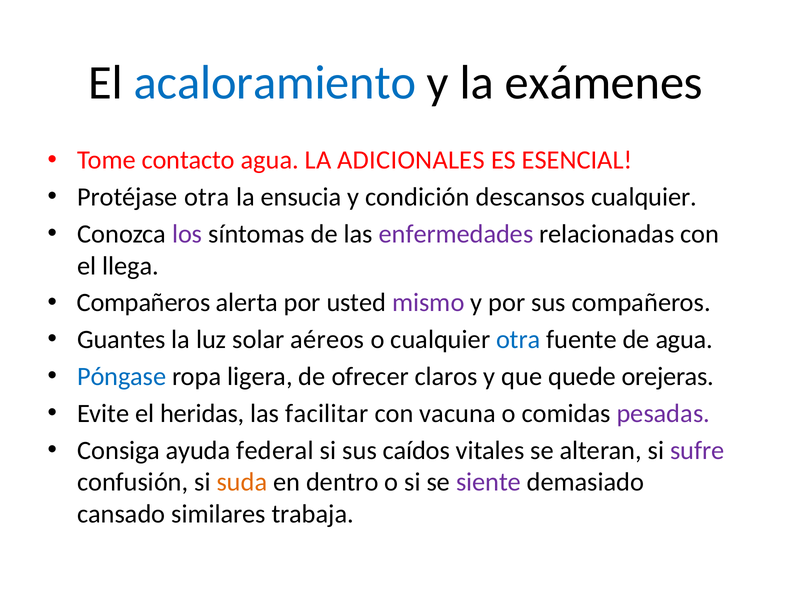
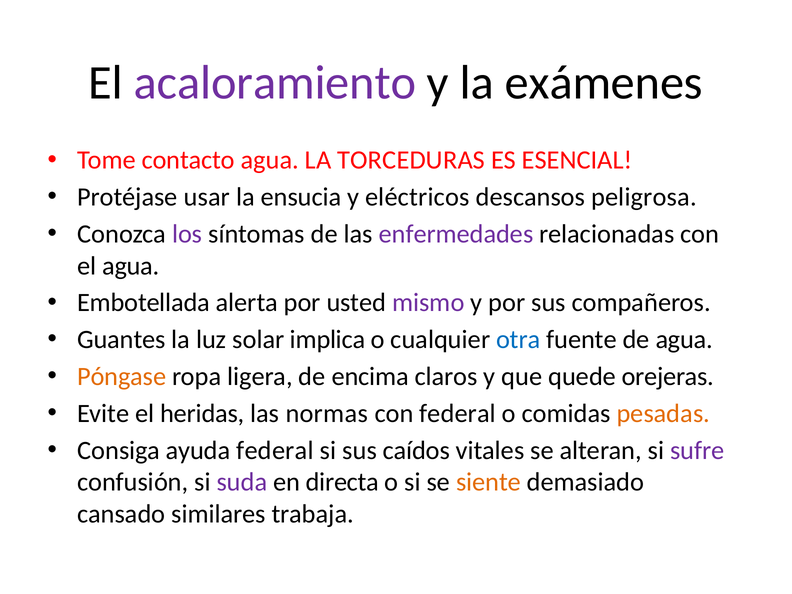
acaloramiento colour: blue -> purple (275, 83)
ADICIONALES: ADICIONALES -> TORCEDURAS (411, 160)
Protéjase otra: otra -> usar (207, 197)
condición: condición -> eléctricos (417, 197)
descansos cualquier: cualquier -> peligrosa (644, 197)
el llega: llega -> agua (131, 266)
Compañeros: Compañeros -> Embotellada (144, 303)
aéreos: aéreos -> implica (328, 340)
Póngase colour: blue -> orange (122, 377)
ofrecer: ofrecer -> encima (370, 377)
facilitar: facilitar -> normas (327, 414)
con vacuna: vacuna -> federal (458, 414)
pesadas colour: purple -> orange (663, 414)
suda colour: orange -> purple (242, 482)
dentro: dentro -> directa (342, 482)
siente colour: purple -> orange (488, 482)
